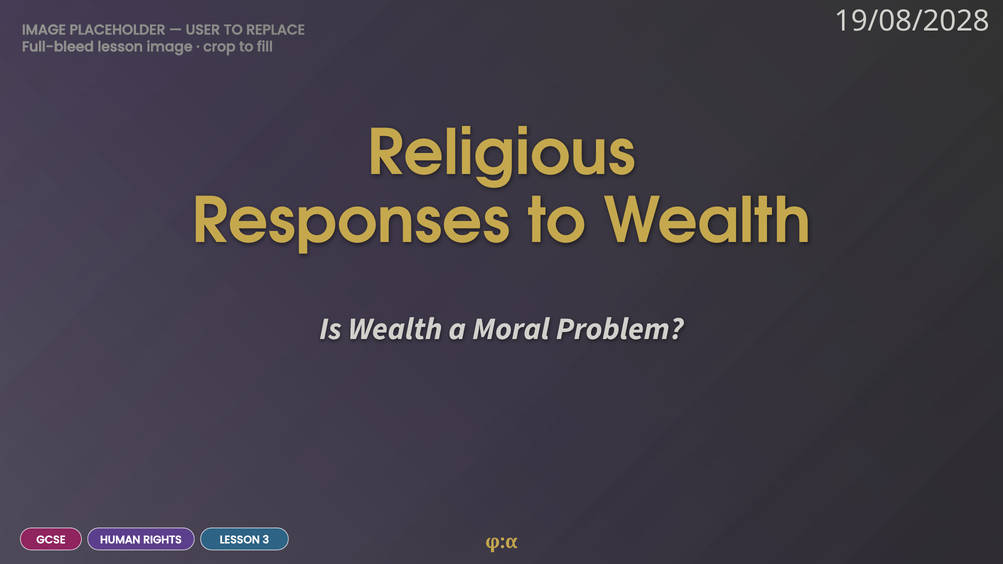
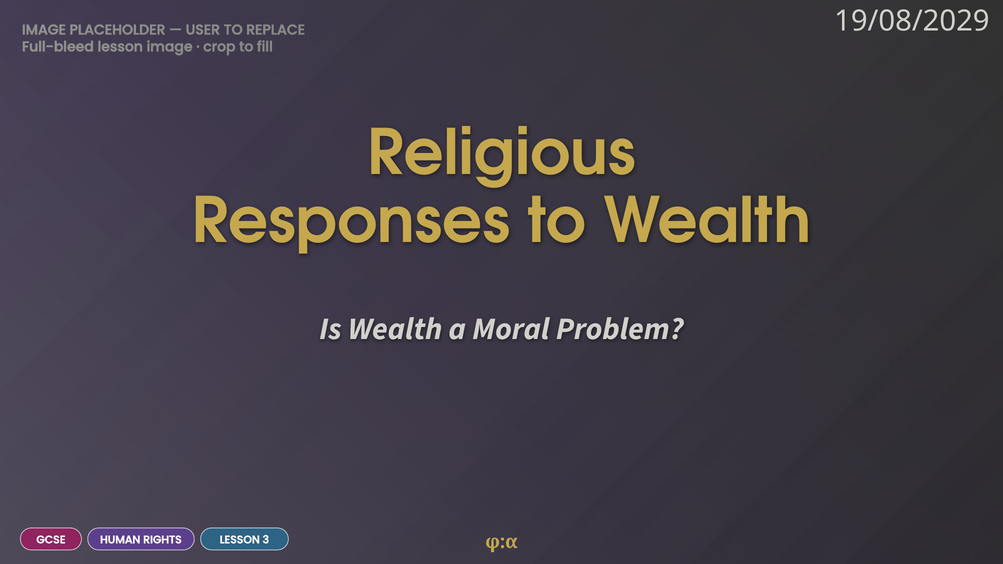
19/08/2028: 19/08/2028 -> 19/08/2029 (912, 21)
